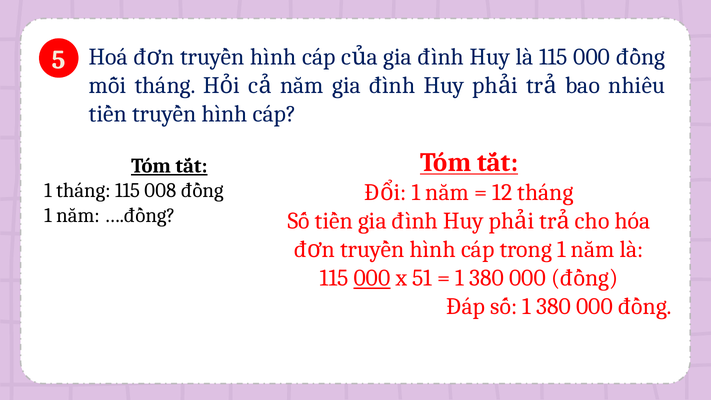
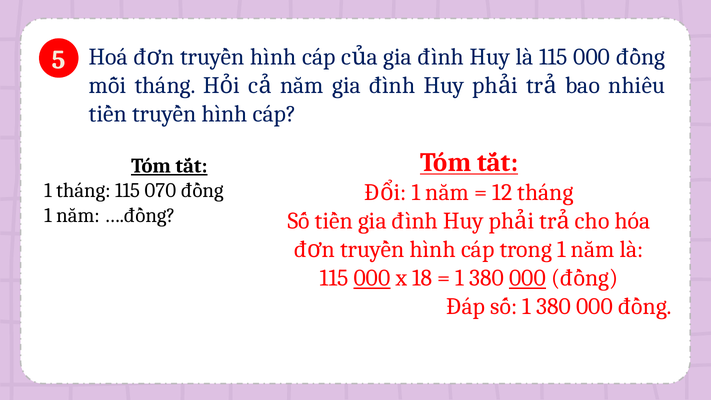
008: 008 -> 070 (160, 191)
51: 51 -> 18 (422, 278)
000 underline: none -> present (528, 278)
